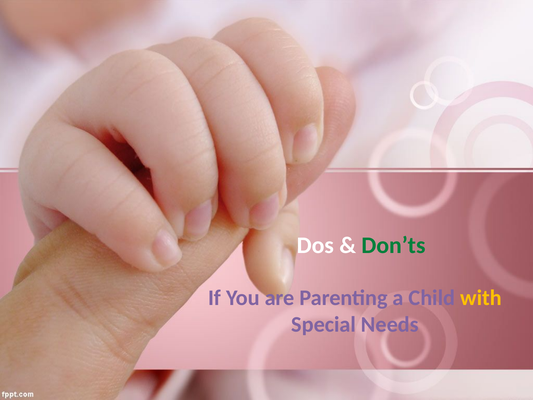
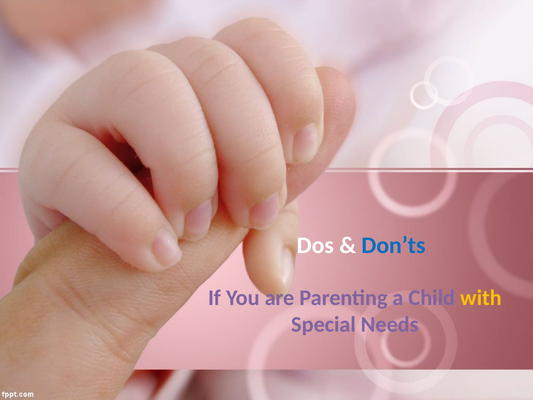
Don’ts colour: green -> blue (394, 245)
